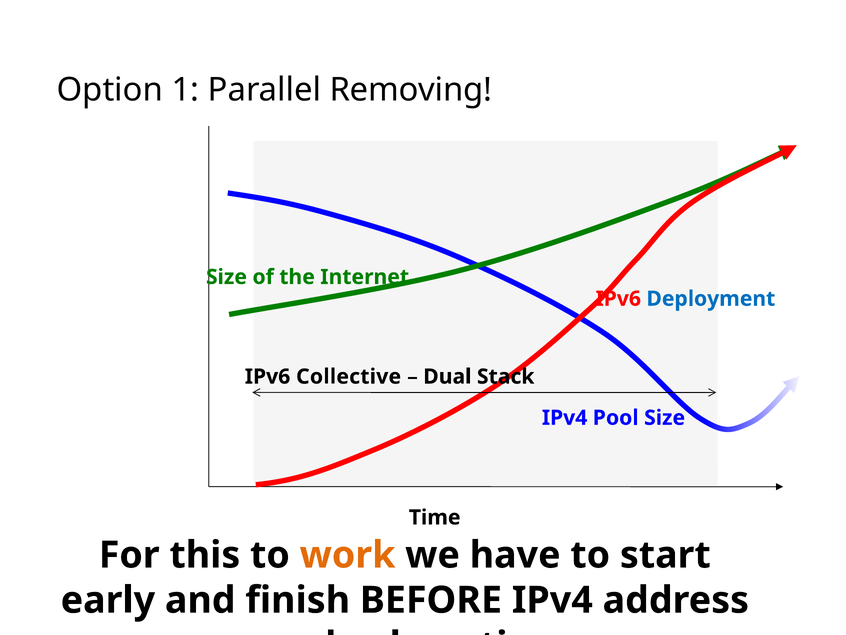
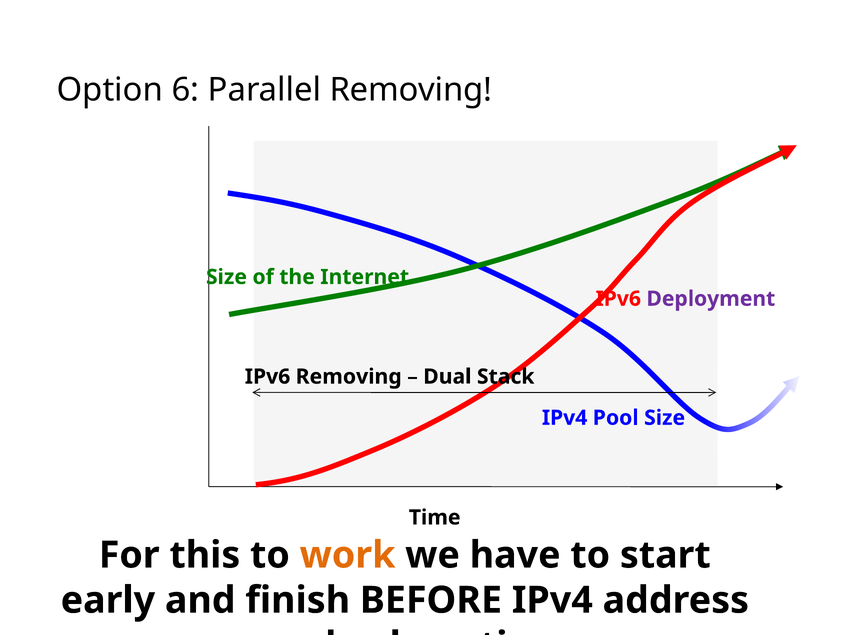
1: 1 -> 6 (185, 90)
Deployment colour: blue -> purple (711, 299)
IPv6 Collective: Collective -> Removing (349, 376)
